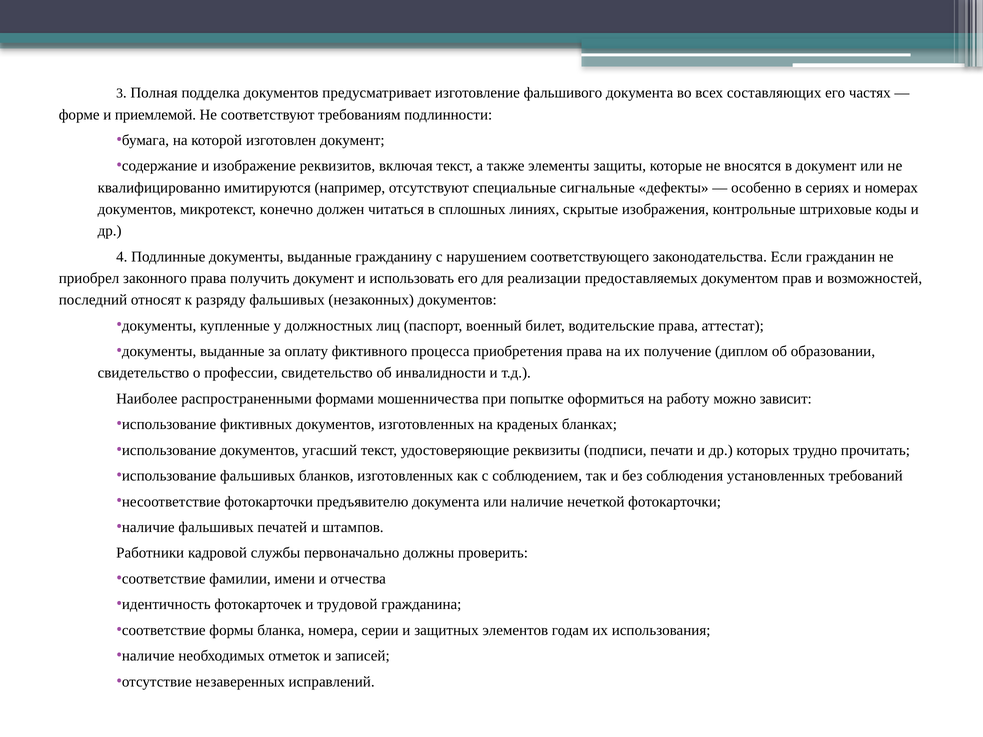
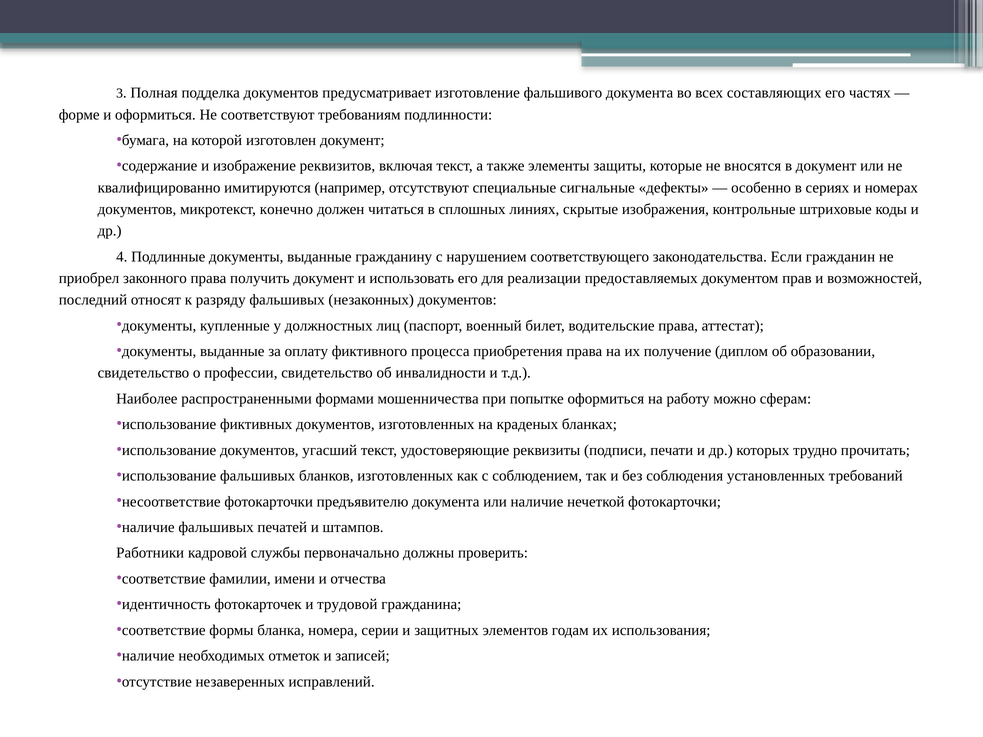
и приемлемой: приемлемой -> оформиться (155, 115)
зависит: зависит -> сферам (786, 399)
